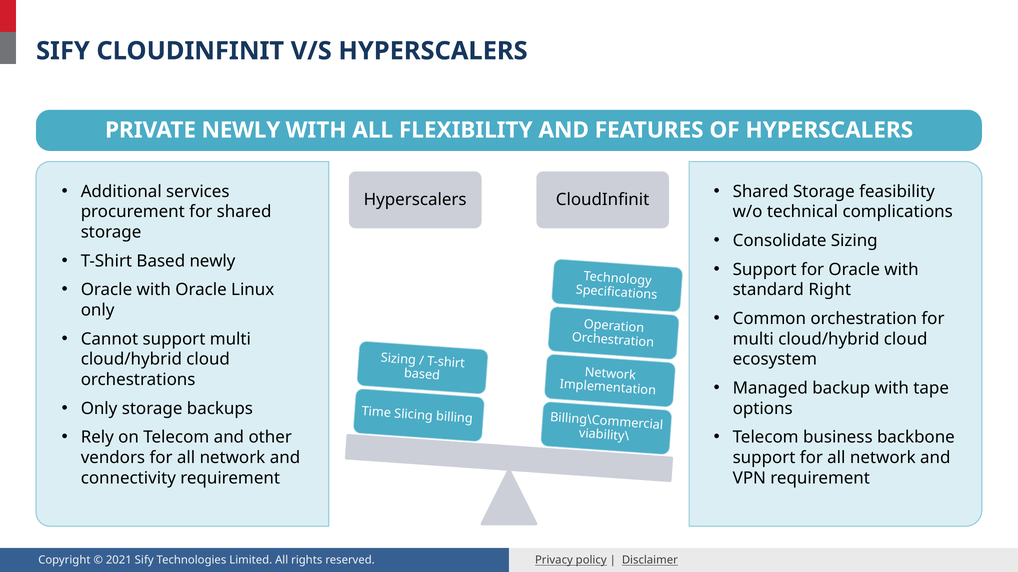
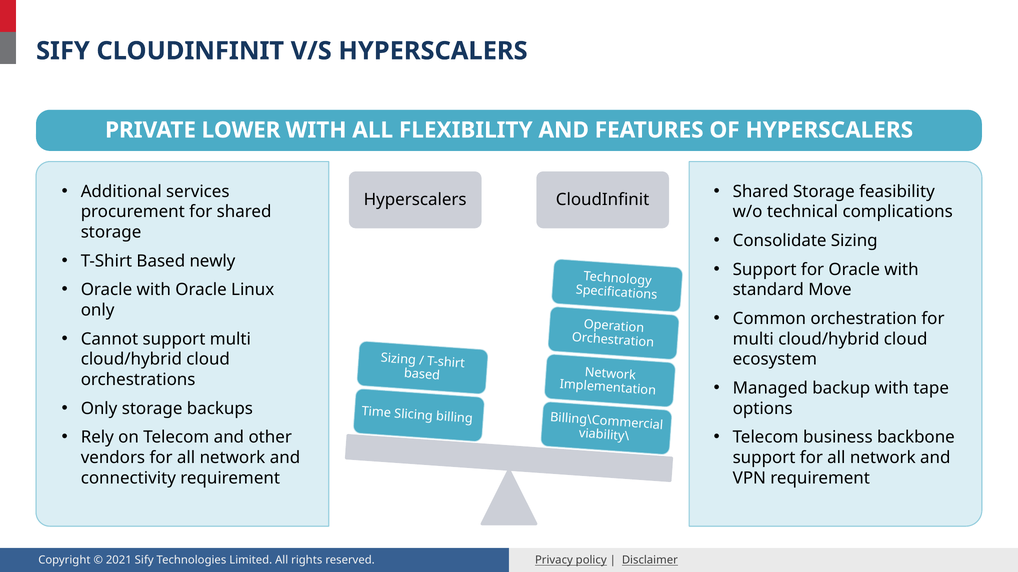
PRIVATE NEWLY: NEWLY -> LOWER (241, 130)
Right: Right -> Move (830, 290)
